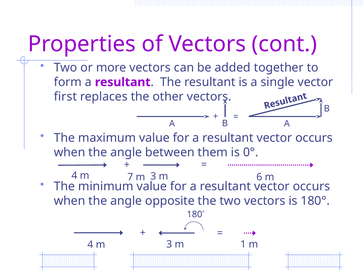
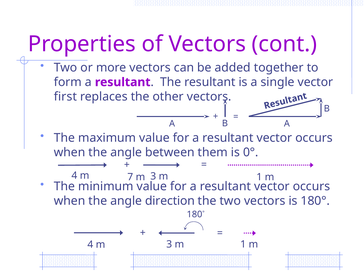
m 6: 6 -> 1 (259, 177)
opposite: opposite -> direction (170, 201)
